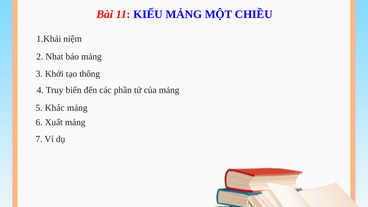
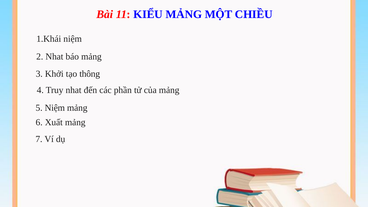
Truy biến: biến -> nhat (74, 90)
5 Khác: Khác -> Niệm (55, 108)
